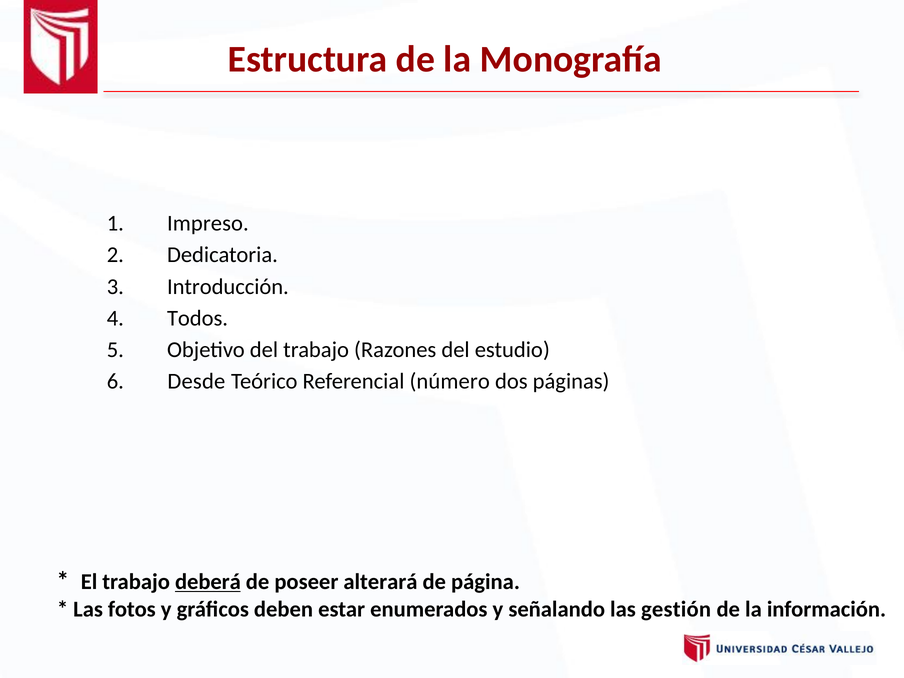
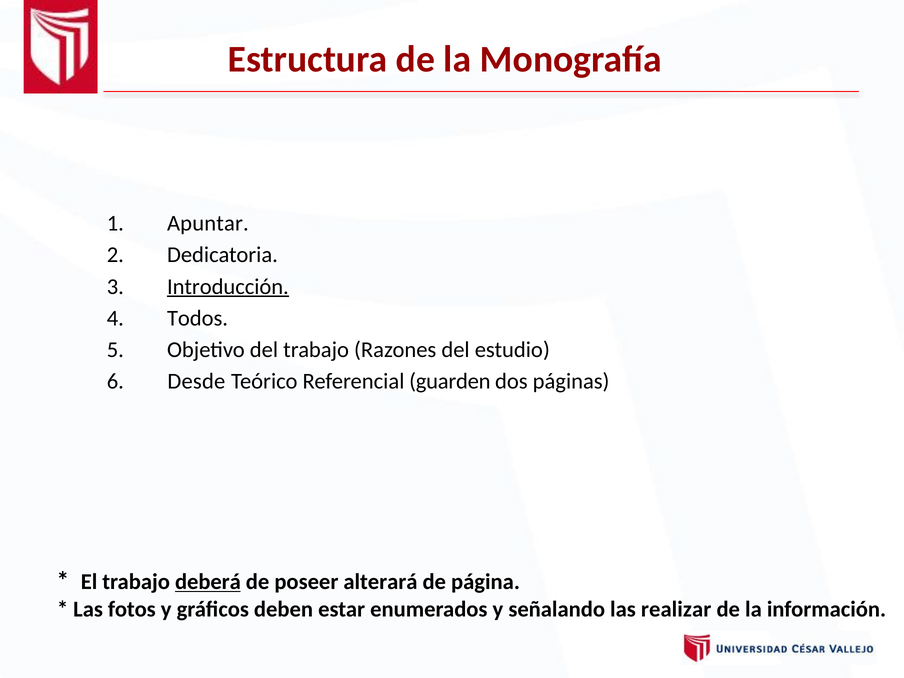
Impreso: Impreso -> Apuntar (208, 223)
Introducción underline: none -> present (228, 287)
número: número -> guarden (450, 382)
gestión: gestión -> realizar (676, 609)
